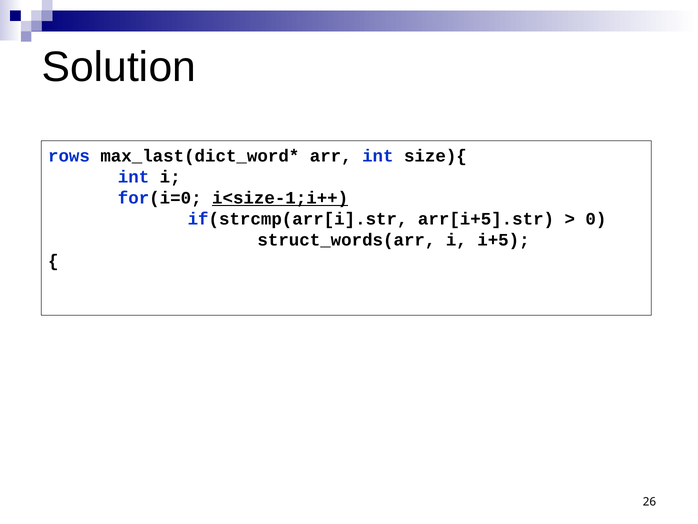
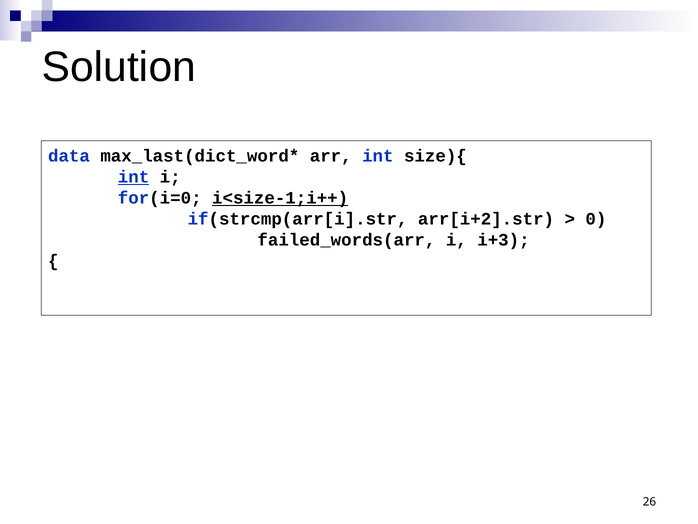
rows: rows -> data (69, 156)
int underline: none -> present (134, 177)
arr[i+5].str: arr[i+5].str -> arr[i+2].str (486, 219)
struct_words(arr: struct_words(arr -> failed_words(arr (346, 240)
i+5: i+5 -> i+3 (503, 240)
